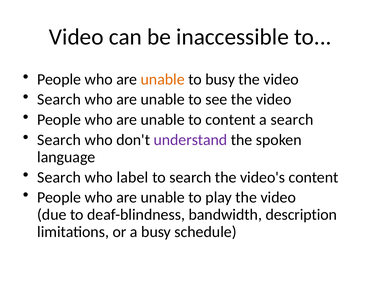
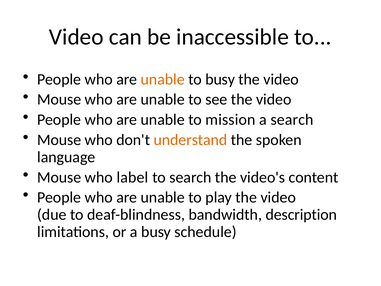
Search: Search -> Mouse (59, 99)
to content: content -> mission (230, 120)
Search: Search -> Mouse (59, 140)
understand colour: purple -> orange (190, 140)
Search: Search -> Mouse (59, 177)
